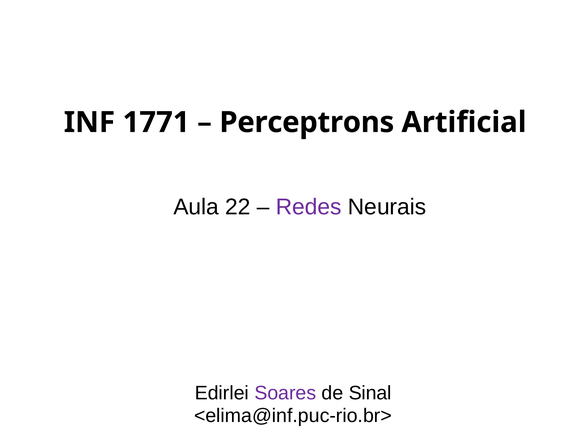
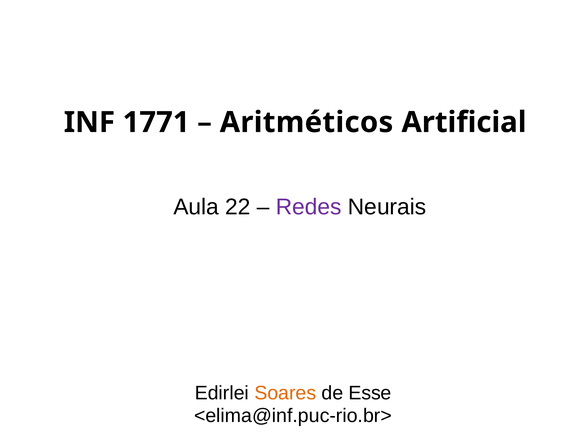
Perceptrons: Perceptrons -> Aritméticos (307, 122)
Soares colour: purple -> orange (285, 393)
Sinal: Sinal -> Esse (370, 393)
